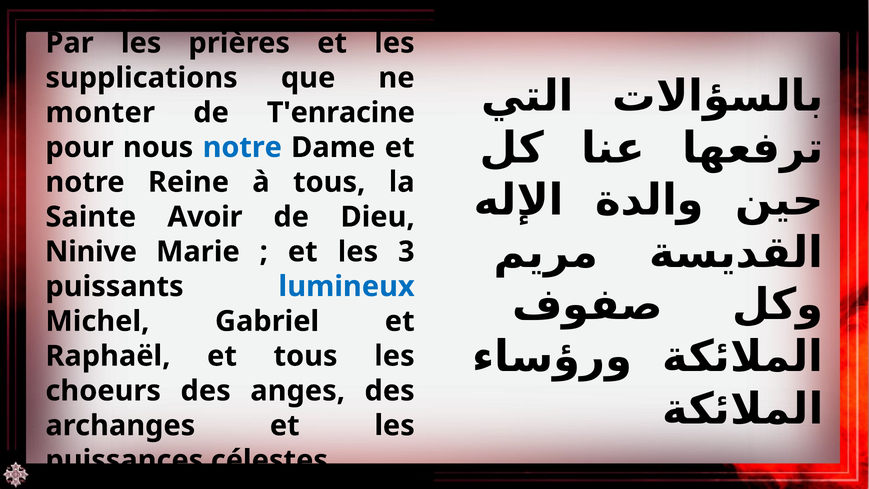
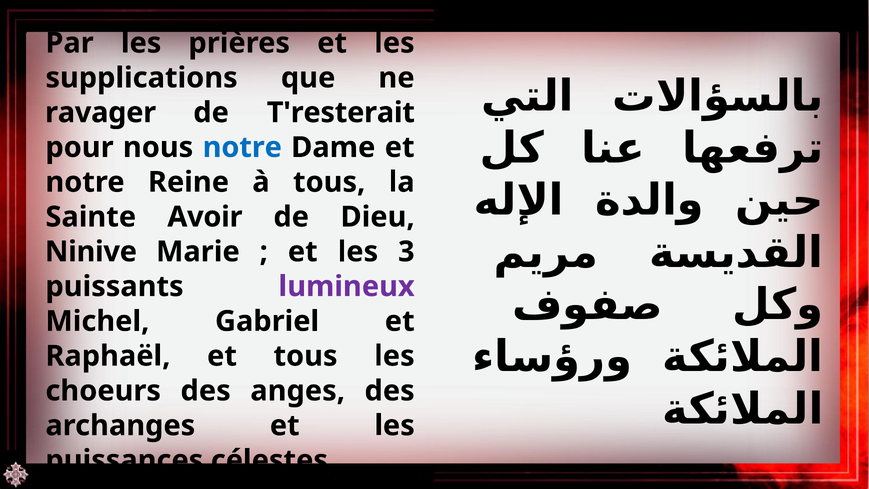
monter: monter -> ravager (101, 113)
T'enracine: T'enracine -> T'resterait (341, 113)
lumineux colour: blue -> purple (347, 286)
